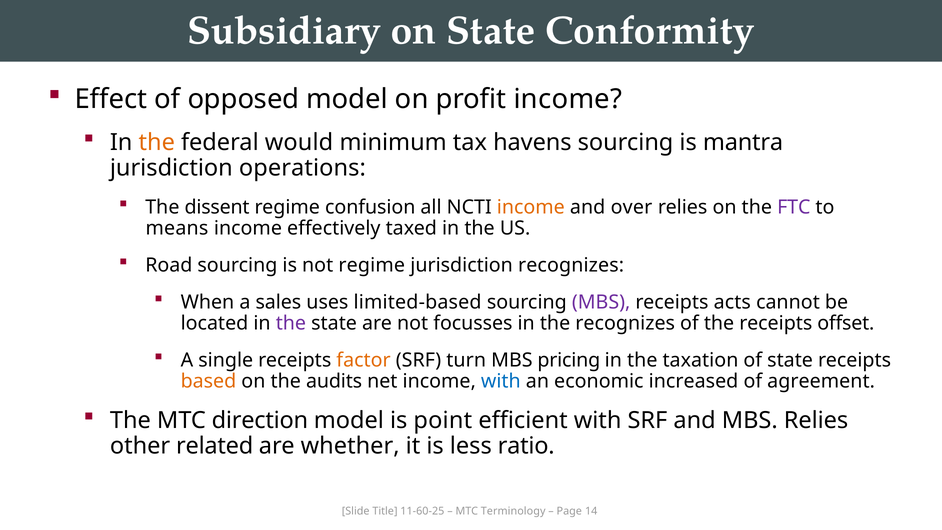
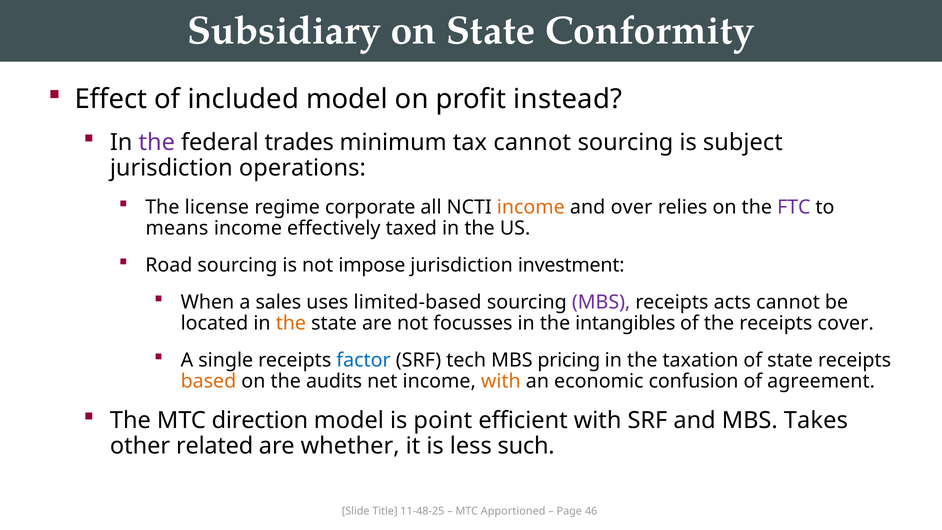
opposed: opposed -> included (243, 99)
profit income: income -> instead (568, 99)
the colour: orange -> purple (157, 143)
would: would -> trades (299, 143)
tax havens: havens -> cannot (532, 143)
mantra: mantra -> subject (743, 143)
dissent: dissent -> license (217, 207)
confusion: confusion -> corporate (370, 207)
not regime: regime -> impose (372, 265)
jurisdiction recognizes: recognizes -> investment (571, 265)
the colour: purple -> orange (291, 323)
the recognizes: recognizes -> intangibles (625, 323)
offset: offset -> cover (846, 323)
factor colour: orange -> blue (364, 360)
turn: turn -> tech (466, 360)
with colour: blue -> orange (501, 381)
increased: increased -> confusion (694, 381)
MBS Relies: Relies -> Takes (816, 420)
ratio: ratio -> such (526, 446)
11-60-25: 11-60-25 -> 11-48-25 (422, 511)
Terminology: Terminology -> Apportioned (513, 511)
14: 14 -> 46 (591, 511)
